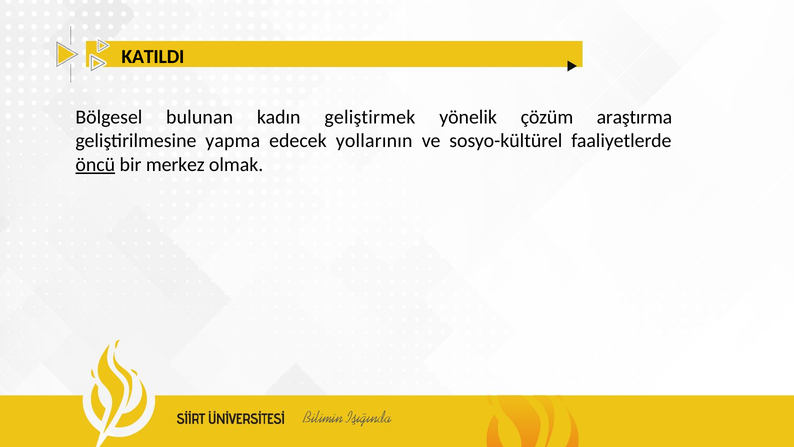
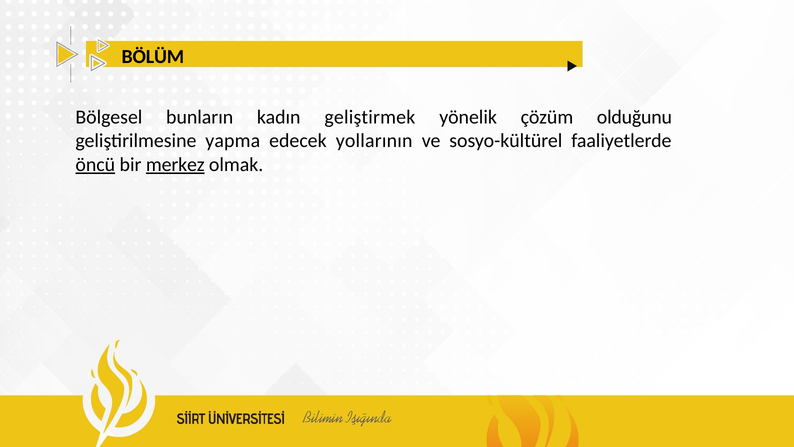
KATILDI: KATILDI -> BÖLÜM (153, 57)
bulunan: bulunan -> bunların (200, 117)
araştırma: araştırma -> olduğunu (634, 117)
merkez underline: none -> present (175, 165)
